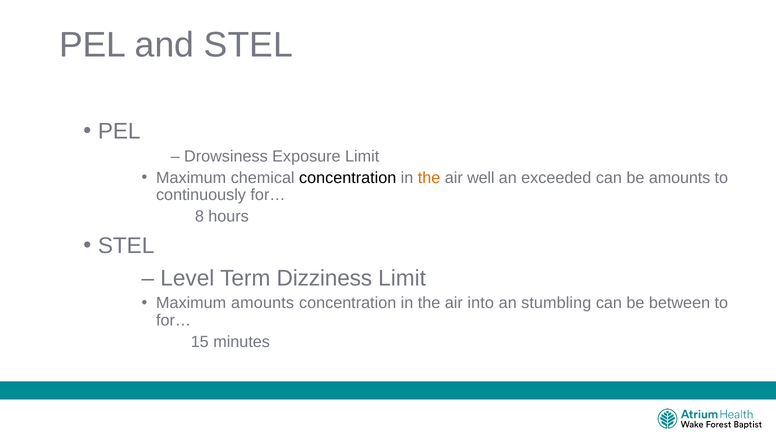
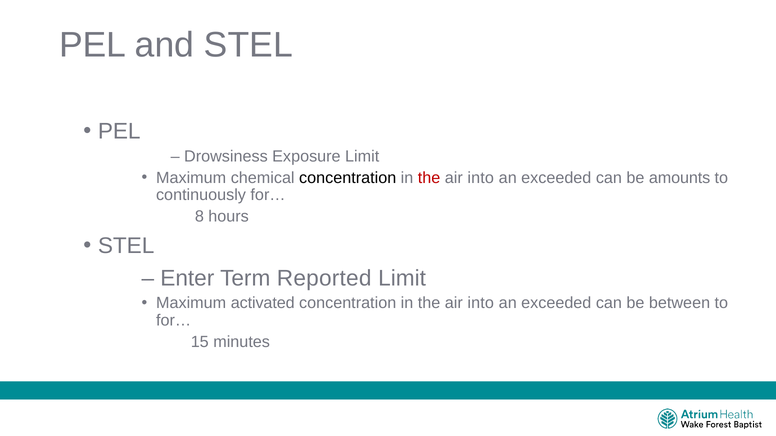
the colour: orange -> red (429, 178)
well: well -> into (481, 178)
Level: Level -> Enter (187, 278)
Dizziness: Dizziness -> Reported (324, 278)
Maximum amounts: amounts -> activated (263, 303)
stumbling: stumbling -> exceeded (556, 303)
